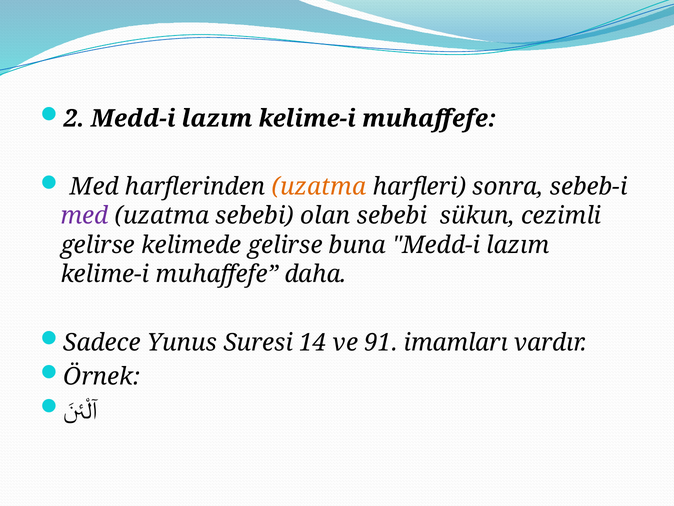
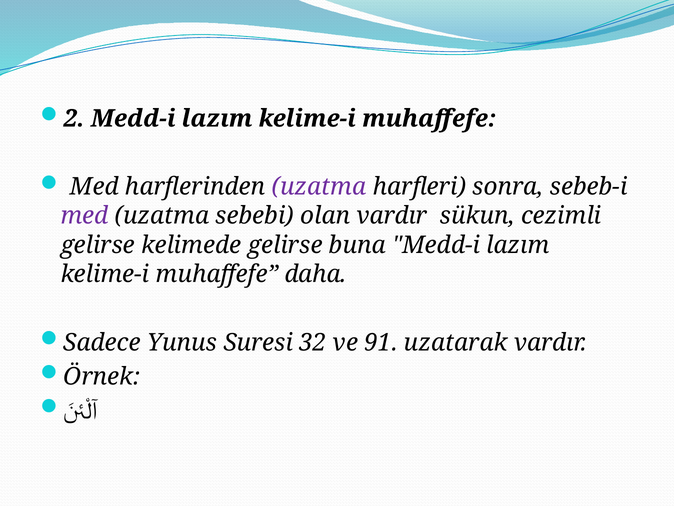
uzatma colour: orange -> purple (319, 187)
olan sebebi: sebebi -> vardır (392, 216)
14: 14 -> 32 (313, 342)
imamları: imamları -> uzatarak (456, 342)
